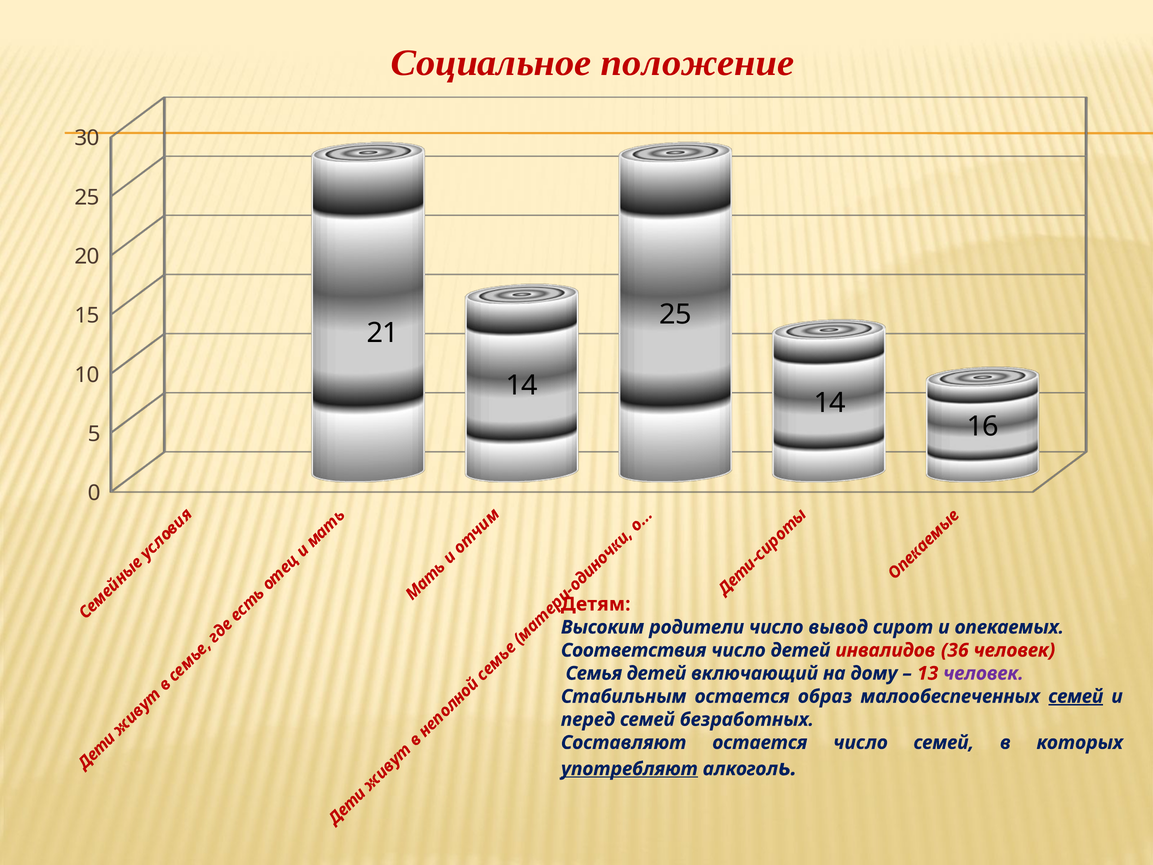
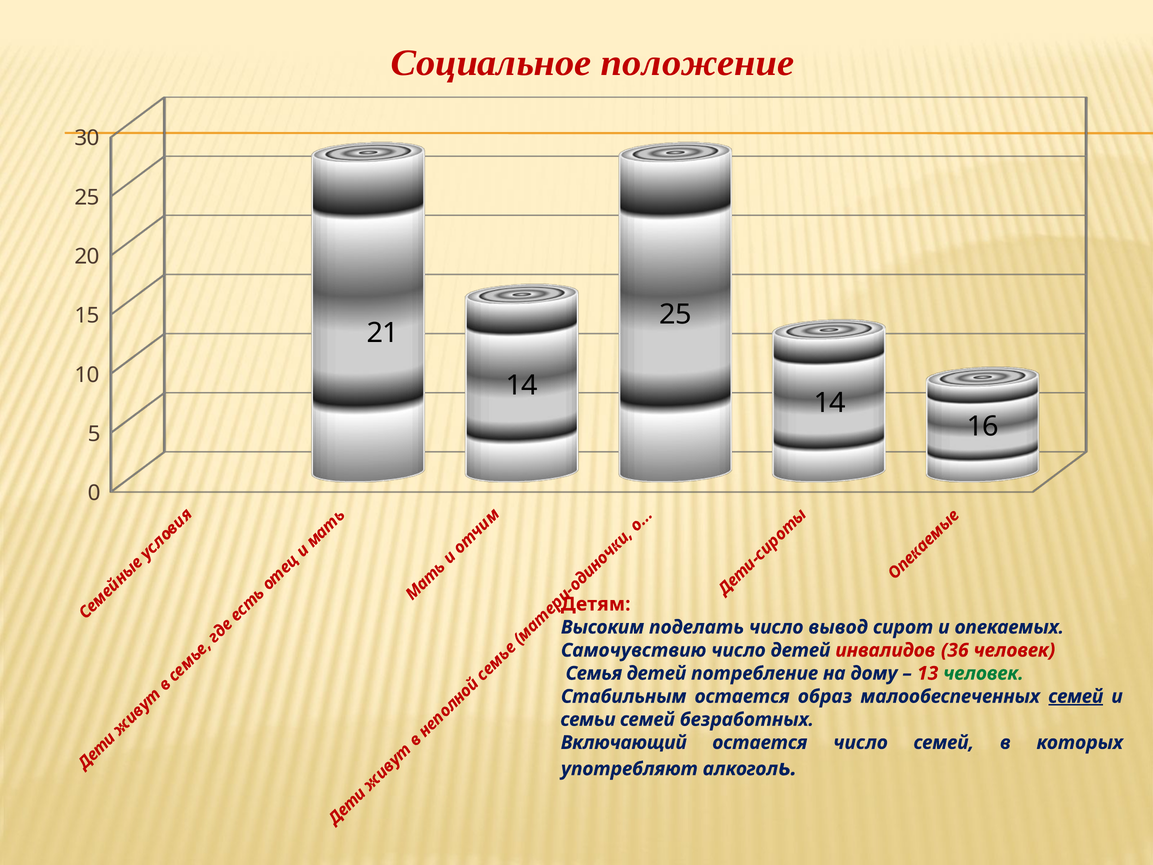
родители: родители -> поделать (697, 627)
Соответствия: Соответствия -> Самочувствию (634, 650)
включающий: включающий -> потребление (755, 673)
человек colour: purple -> green (983, 673)
перед: перед -> семьи (588, 719)
Составляют: Составляют -> Включающий (624, 742)
употребляют underline: present -> none (629, 769)
